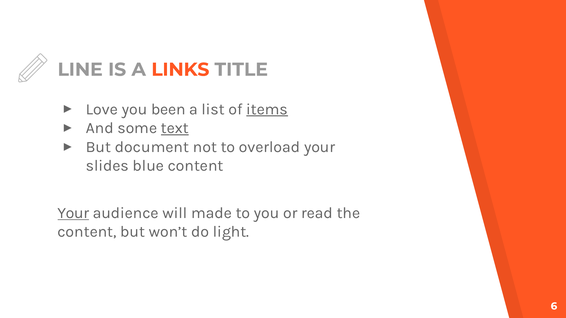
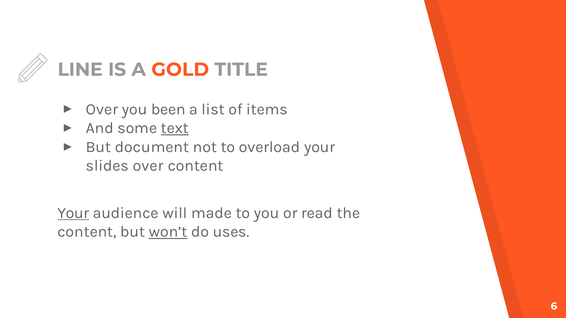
LINKS: LINKS -> GOLD (180, 70)
Love: Love -> Over (102, 109)
items underline: present -> none (267, 109)
slides blue: blue -> over (148, 166)
won’t underline: none -> present (168, 232)
light: light -> uses (231, 232)
